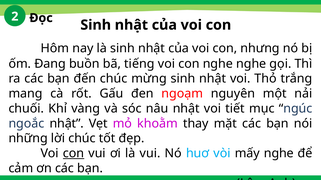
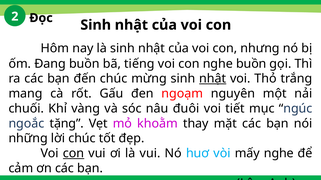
nghe nghe: nghe -> buồn (251, 64)
nhật underline: none -> present (213, 79)
nâu nhật: nhật -> đuôi (186, 109)
ngoắc nhật: nhật -> tặng (67, 124)
